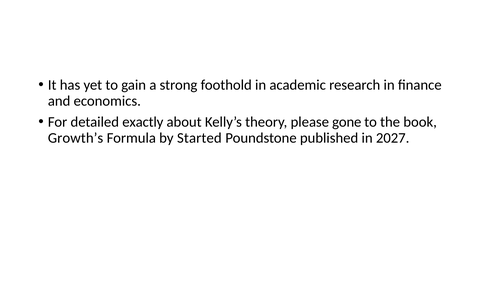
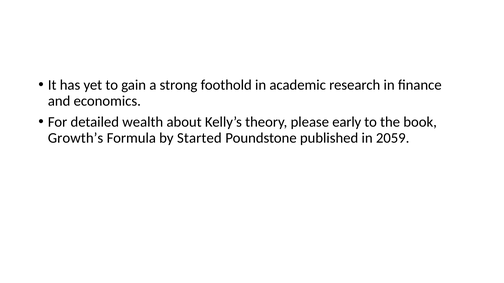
exactly: exactly -> wealth (143, 122)
gone: gone -> early (347, 122)
2027: 2027 -> 2059 (393, 138)
